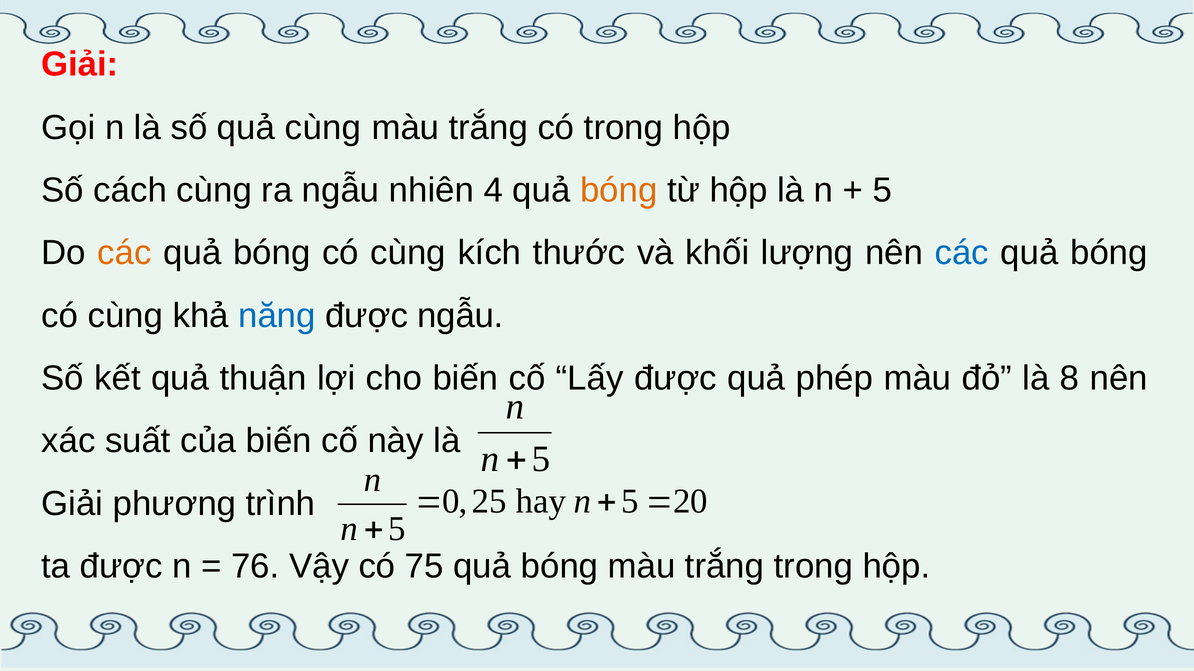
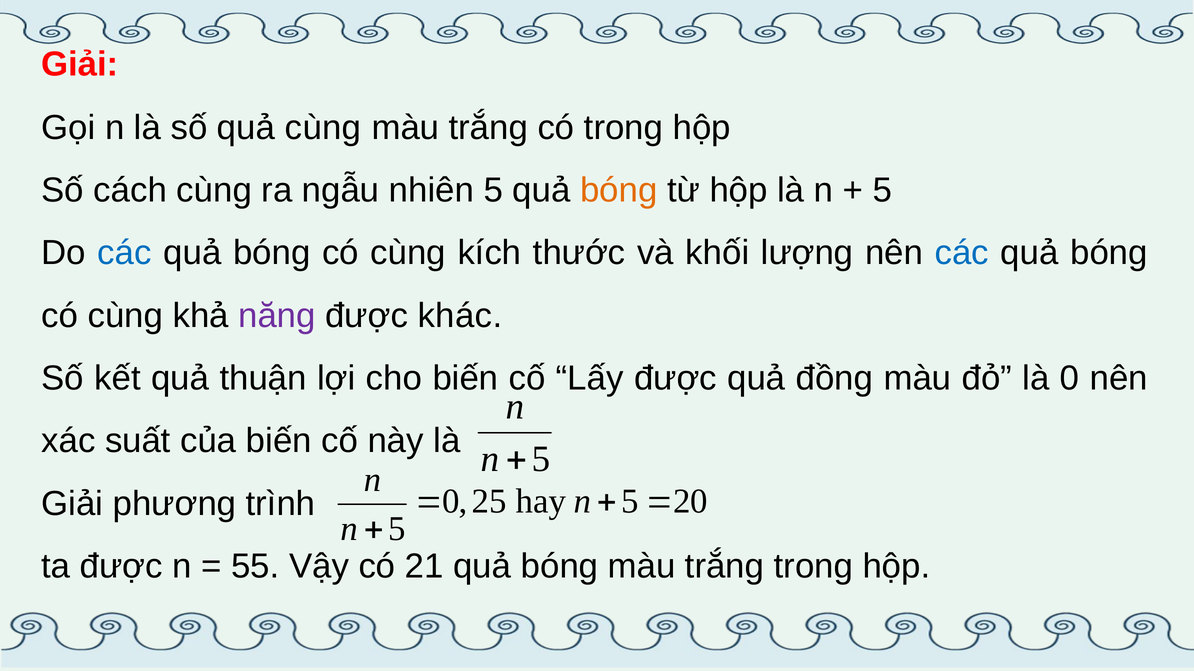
nhiên 4: 4 -> 5 (493, 190)
các colour: orange -> blue (125, 253)
năng colour: blue -> purple (277, 316)
được ngẫu: ngẫu -> khác (460, 316)
phép: phép -> đồng (835, 379)
8: 8 -> 0 (1070, 379)
76: 76 -> 55 (255, 567)
75: 75 -> 21 (424, 567)
